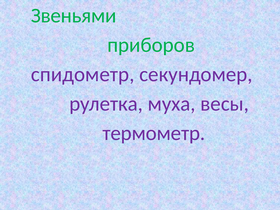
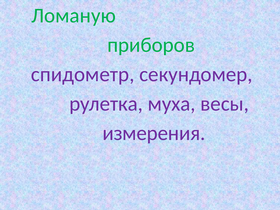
Звеньями: Звеньями -> Ломаную (74, 15)
термометр: термометр -> измерения (154, 133)
